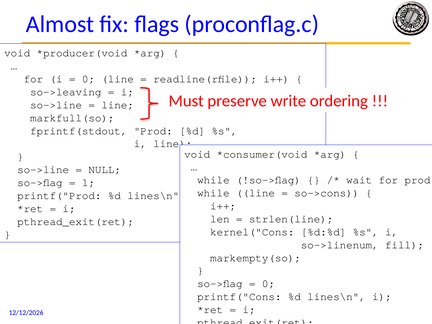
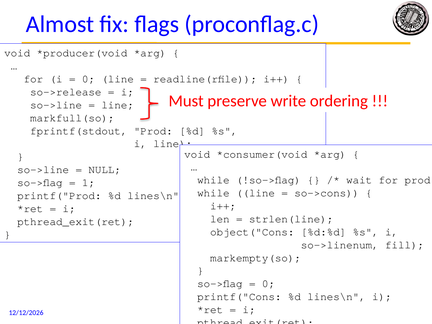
so->leaving: so->leaving -> so->release (66, 92)
kernel("Cons: kernel("Cons -> object("Cons (252, 232)
